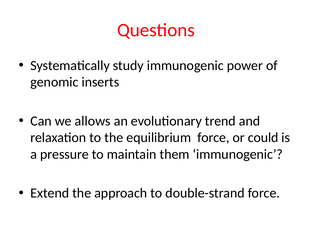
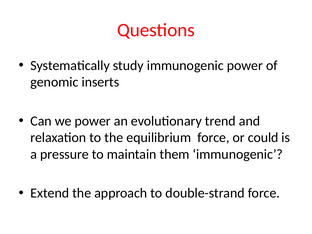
we allows: allows -> power (93, 121)
